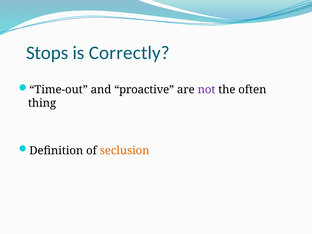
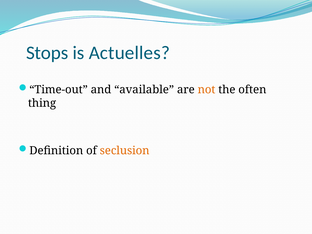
Correctly: Correctly -> Actuelles (129, 53)
proactive: proactive -> available (144, 90)
not colour: purple -> orange (207, 90)
